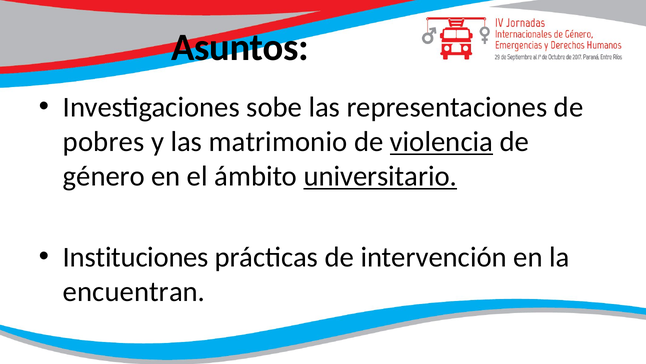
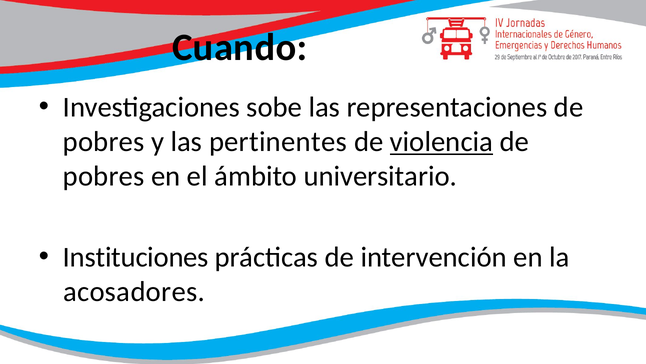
Asuntos: Asuntos -> Cuando (240, 48)
matrimonio: matrimonio -> pertinentes (278, 142)
género: género -> pobres (104, 176)
universitario underline: present -> none (380, 176)
encuentran: encuentran -> acosadores (134, 291)
